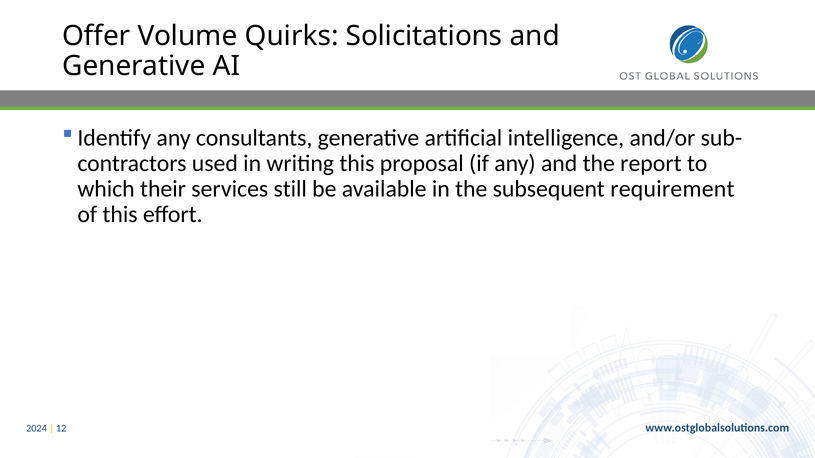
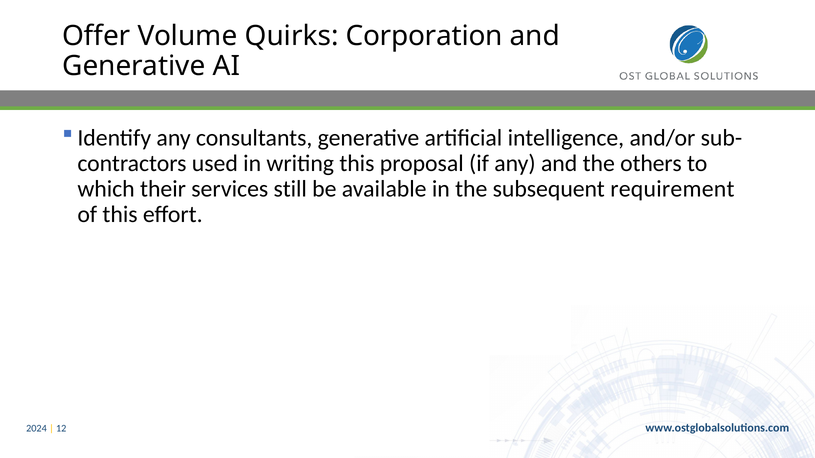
Solicitations: Solicitations -> Corporation (424, 36)
report: report -> others (651, 163)
